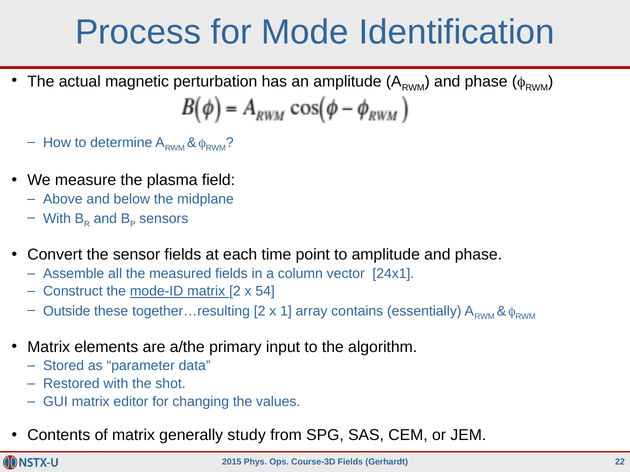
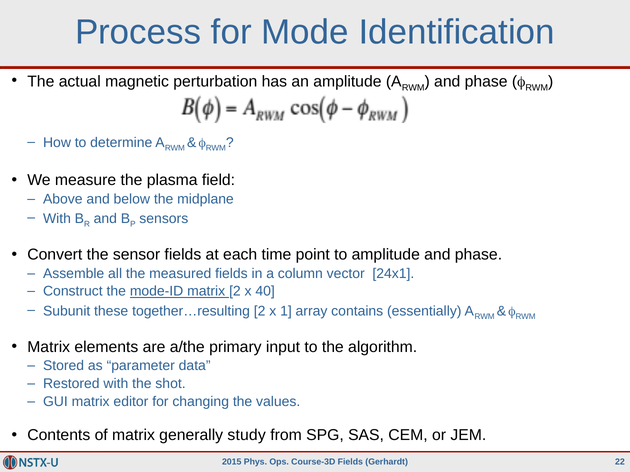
54: 54 -> 40 (265, 292)
Outside: Outside -> Subunit (67, 311)
